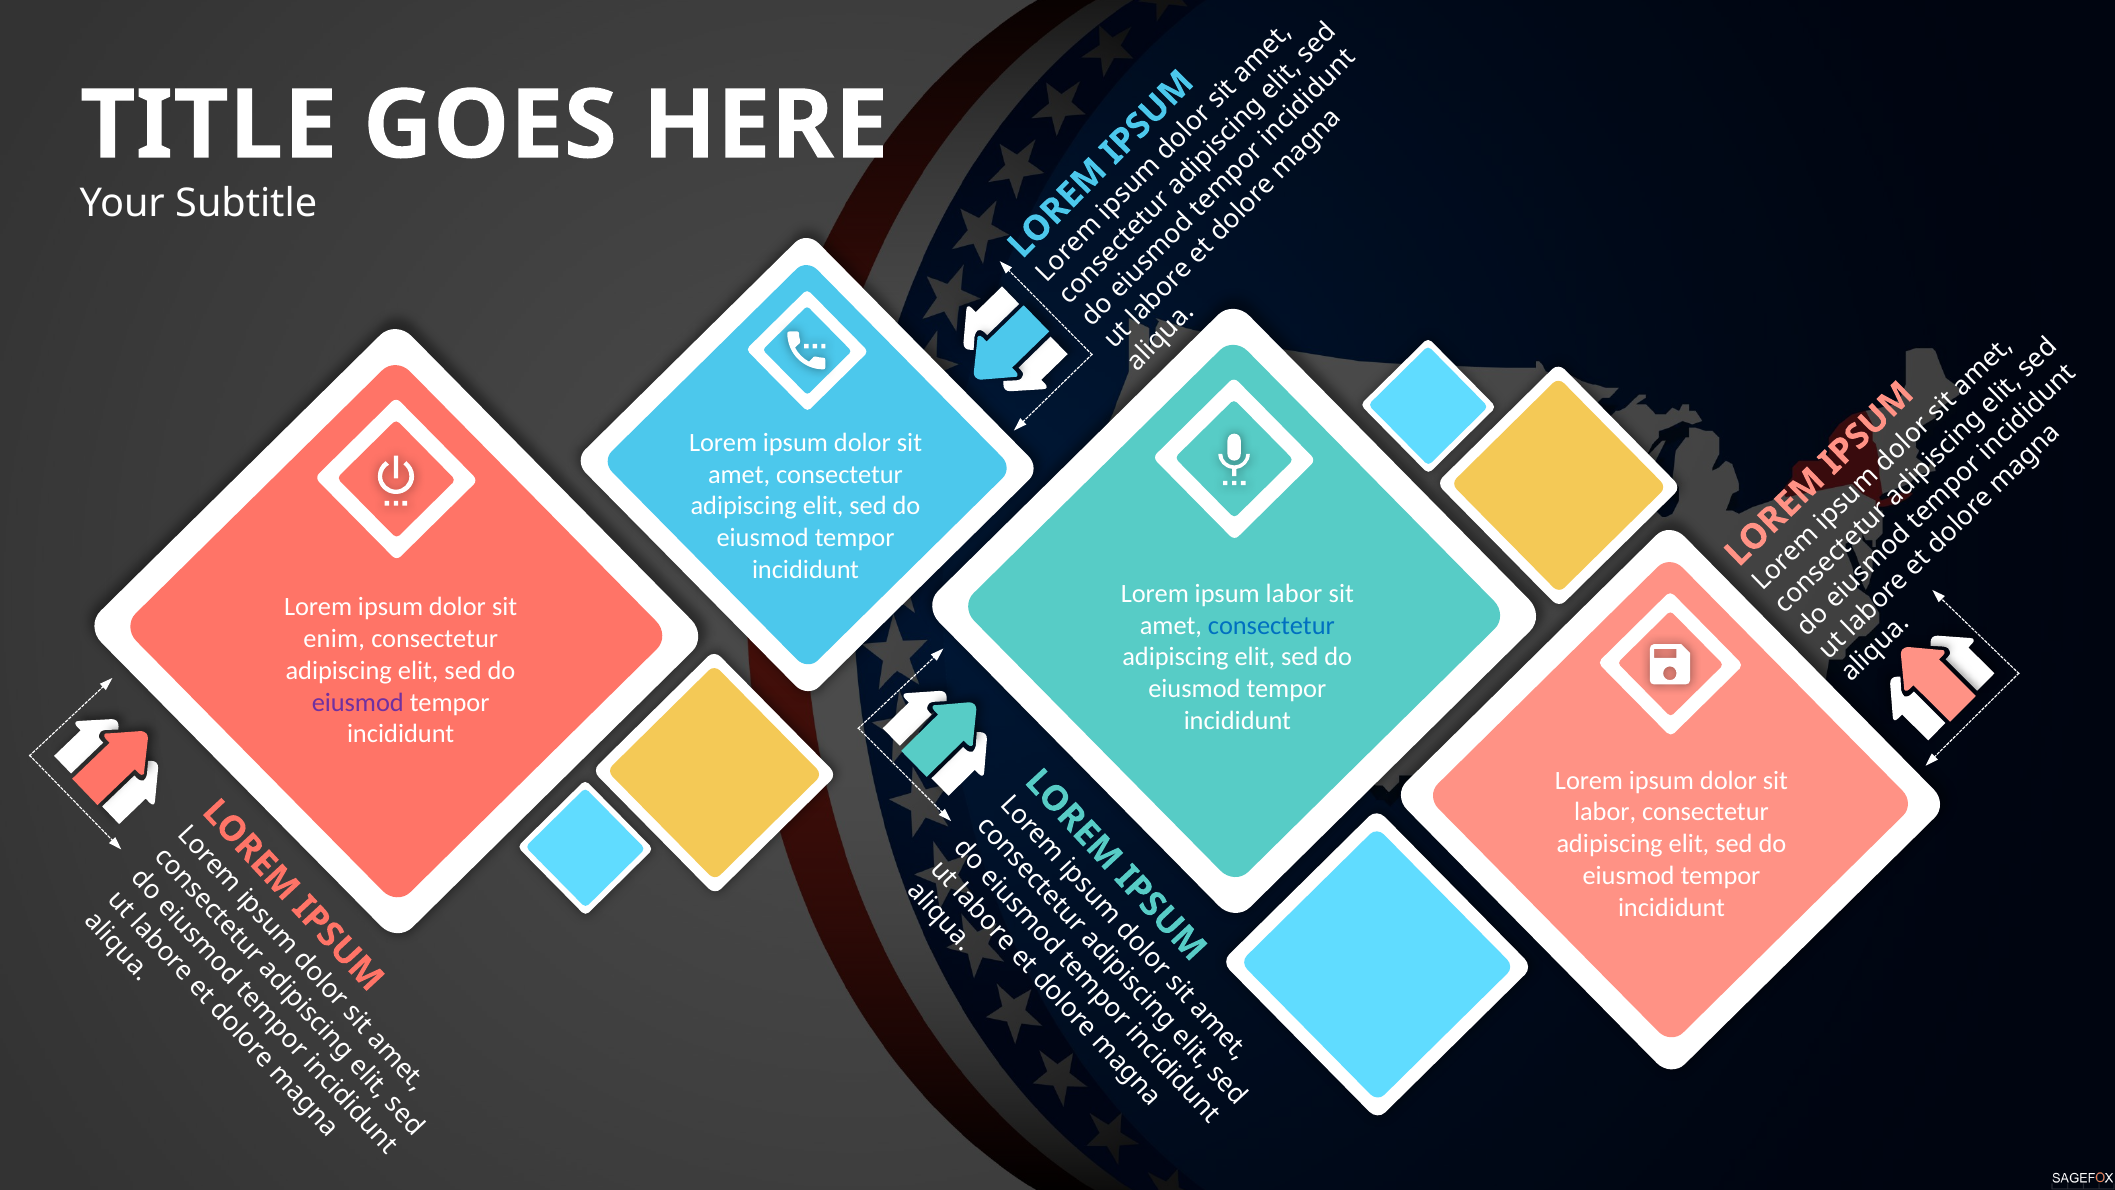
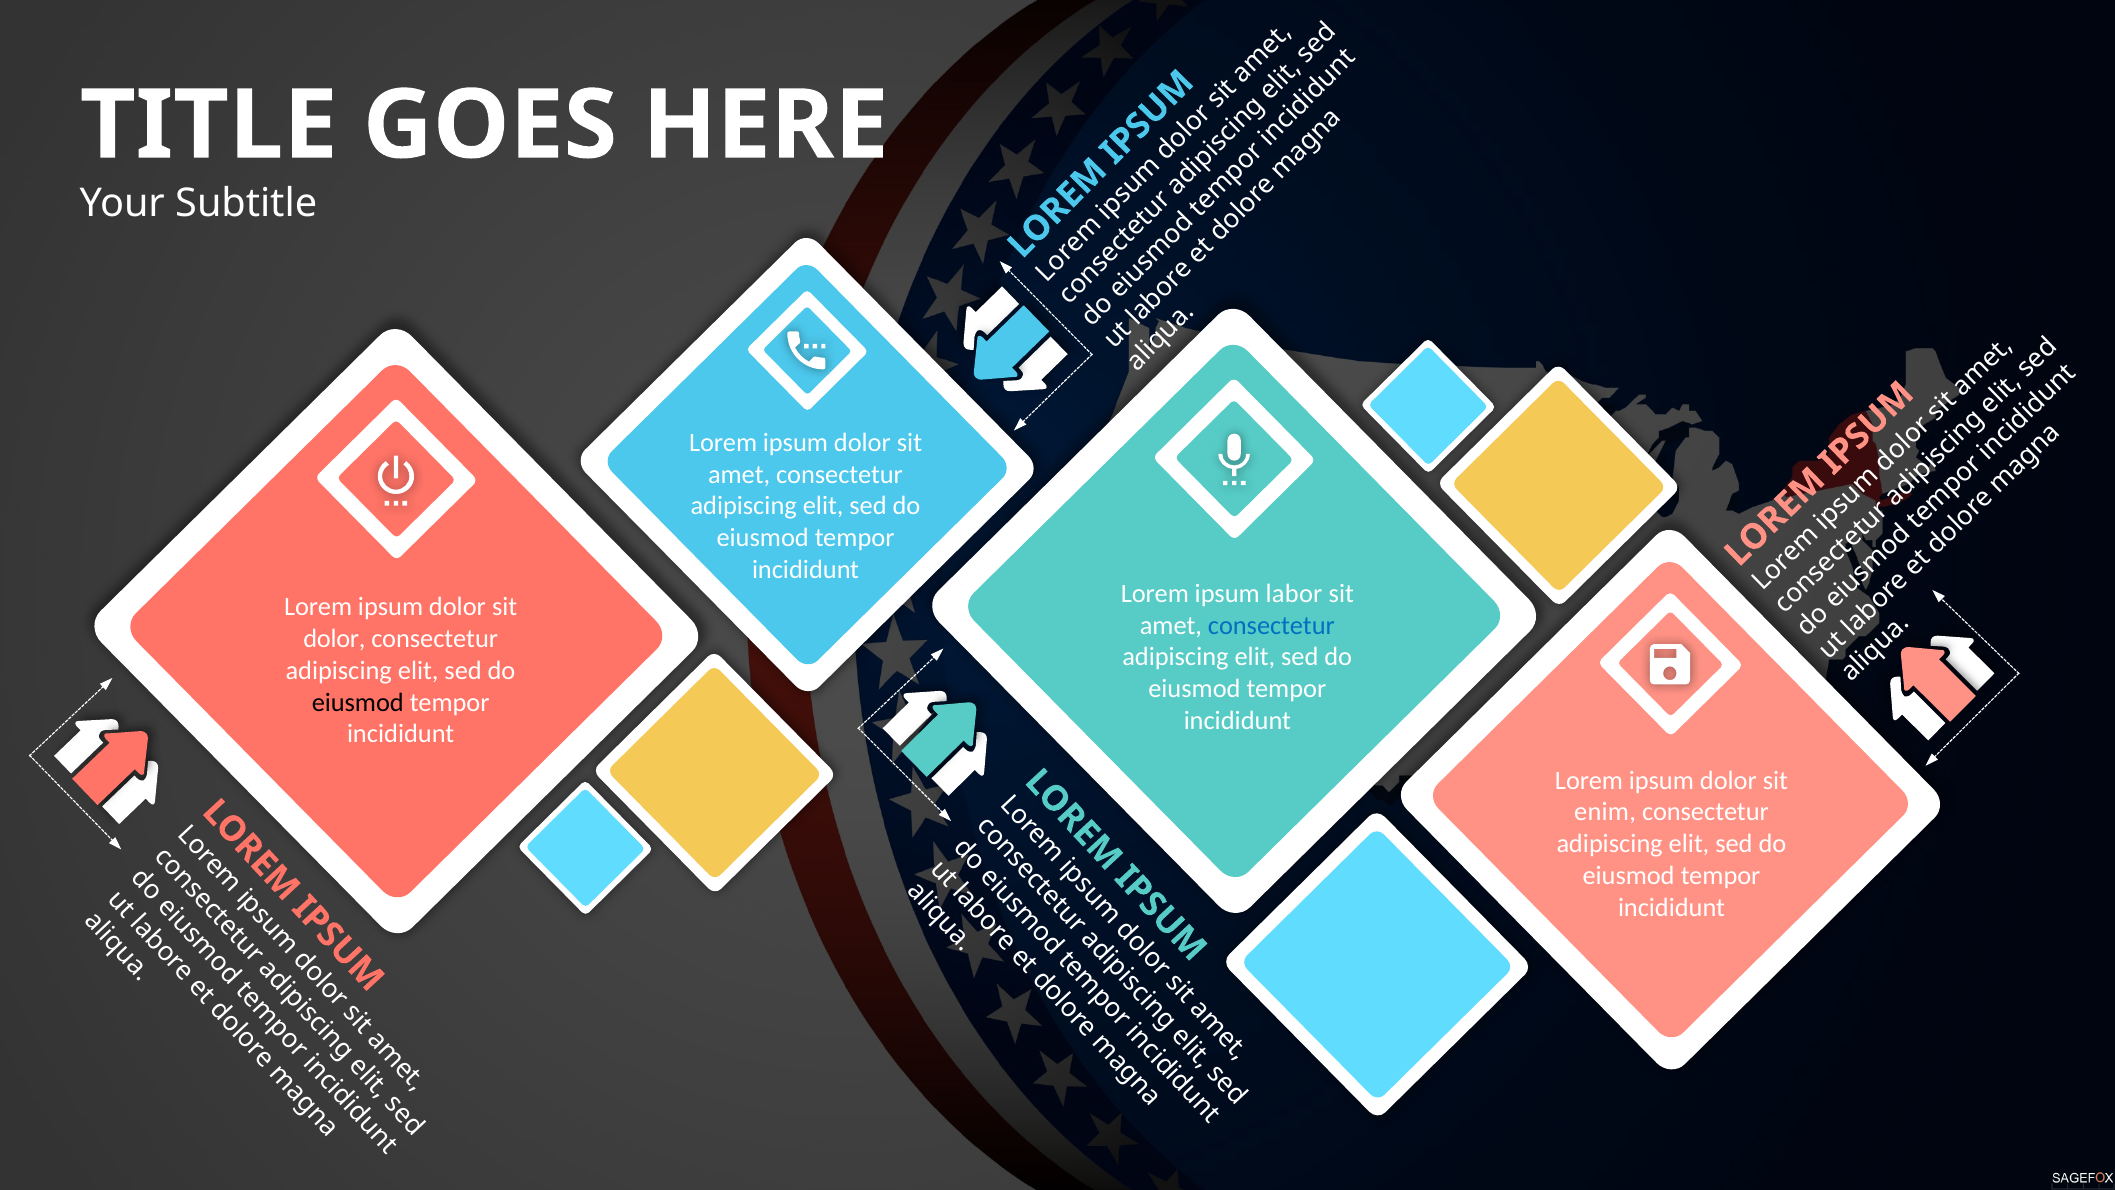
enim: enim -> dolor (334, 639)
eiusmod colour: purple -> black (358, 702)
labor: labor -> enim (1605, 812)
